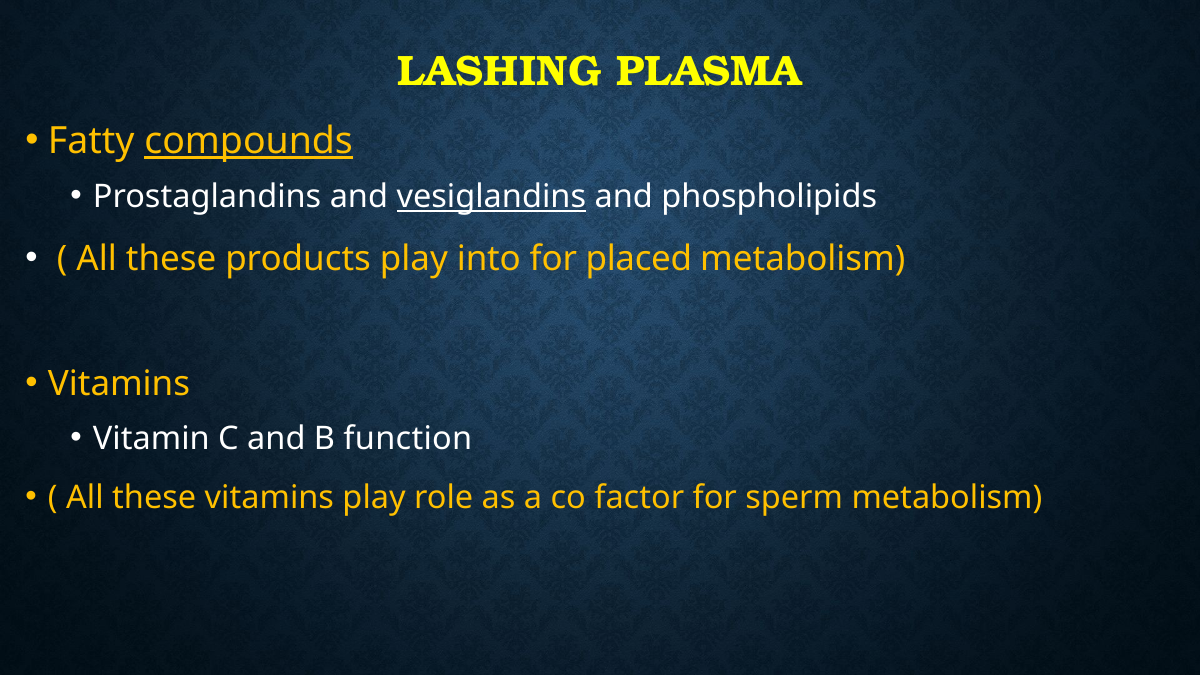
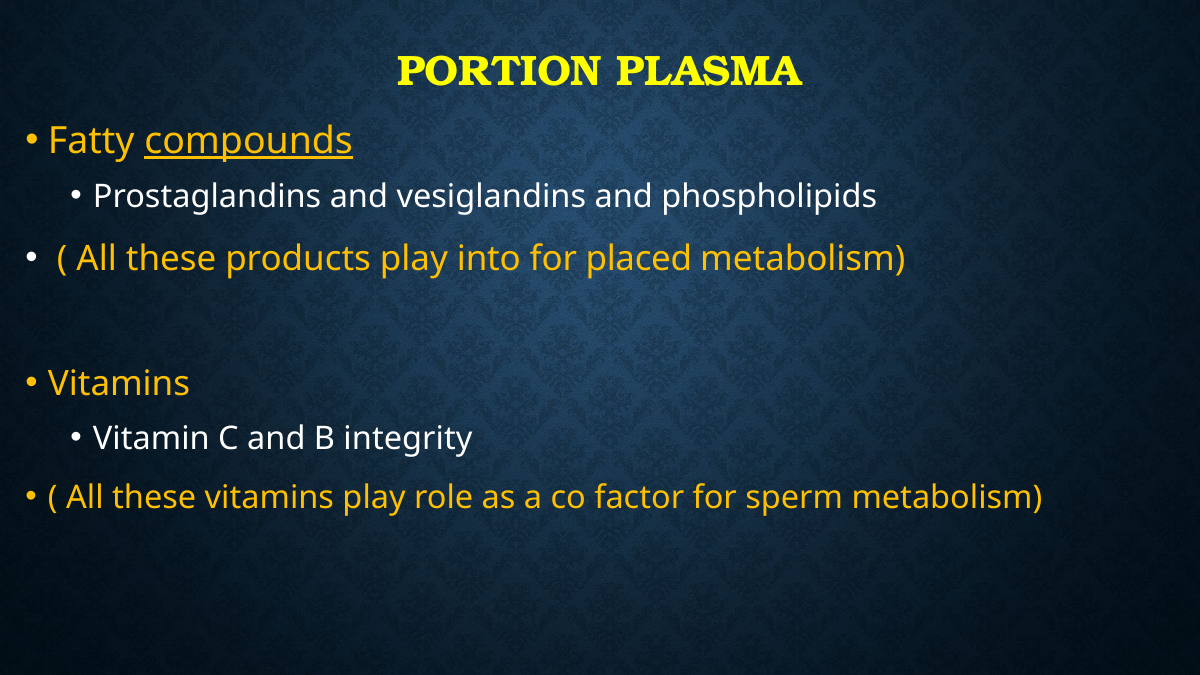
LASHING: LASHING -> PORTION (500, 72)
vesiglandins underline: present -> none (491, 197)
function: function -> integrity (408, 439)
